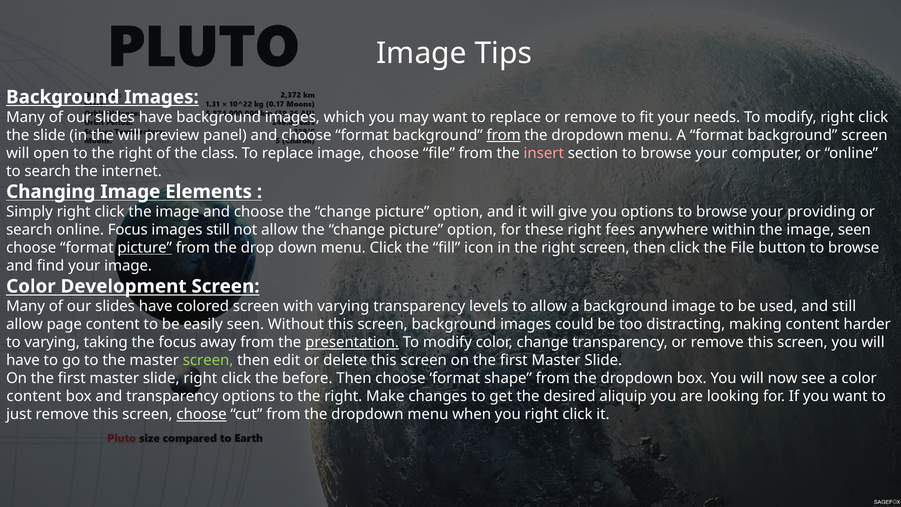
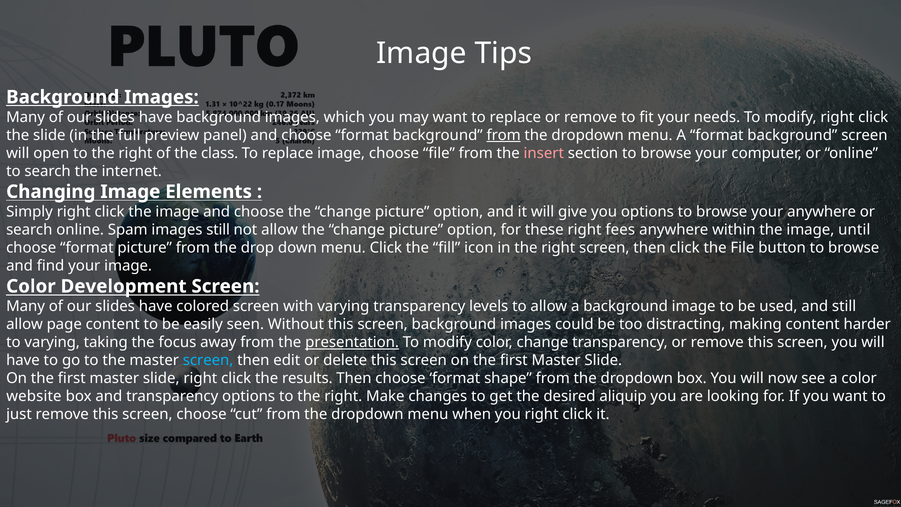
the will: will -> full (129, 135)
your providing: providing -> anywhere (822, 212)
online Focus: Focus -> Spam (128, 230)
image seen: seen -> until (854, 230)
picture underline: present -> none (145, 248)
screen colour: light green -> light blue (208, 360)
before: before -> results (307, 378)
content: content -> website (34, 396)
choose underline: present -> none (202, 414)
